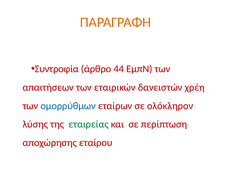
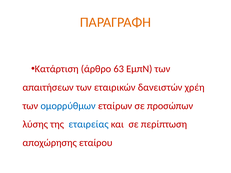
Συντροφία: Συντροφία -> Κατάρτιση (57, 69)
44: 44 -> 63 (119, 69)
ολόκληρον: ολόκληρον -> προσώπων (170, 106)
εταιρείας colour: green -> blue (89, 124)
